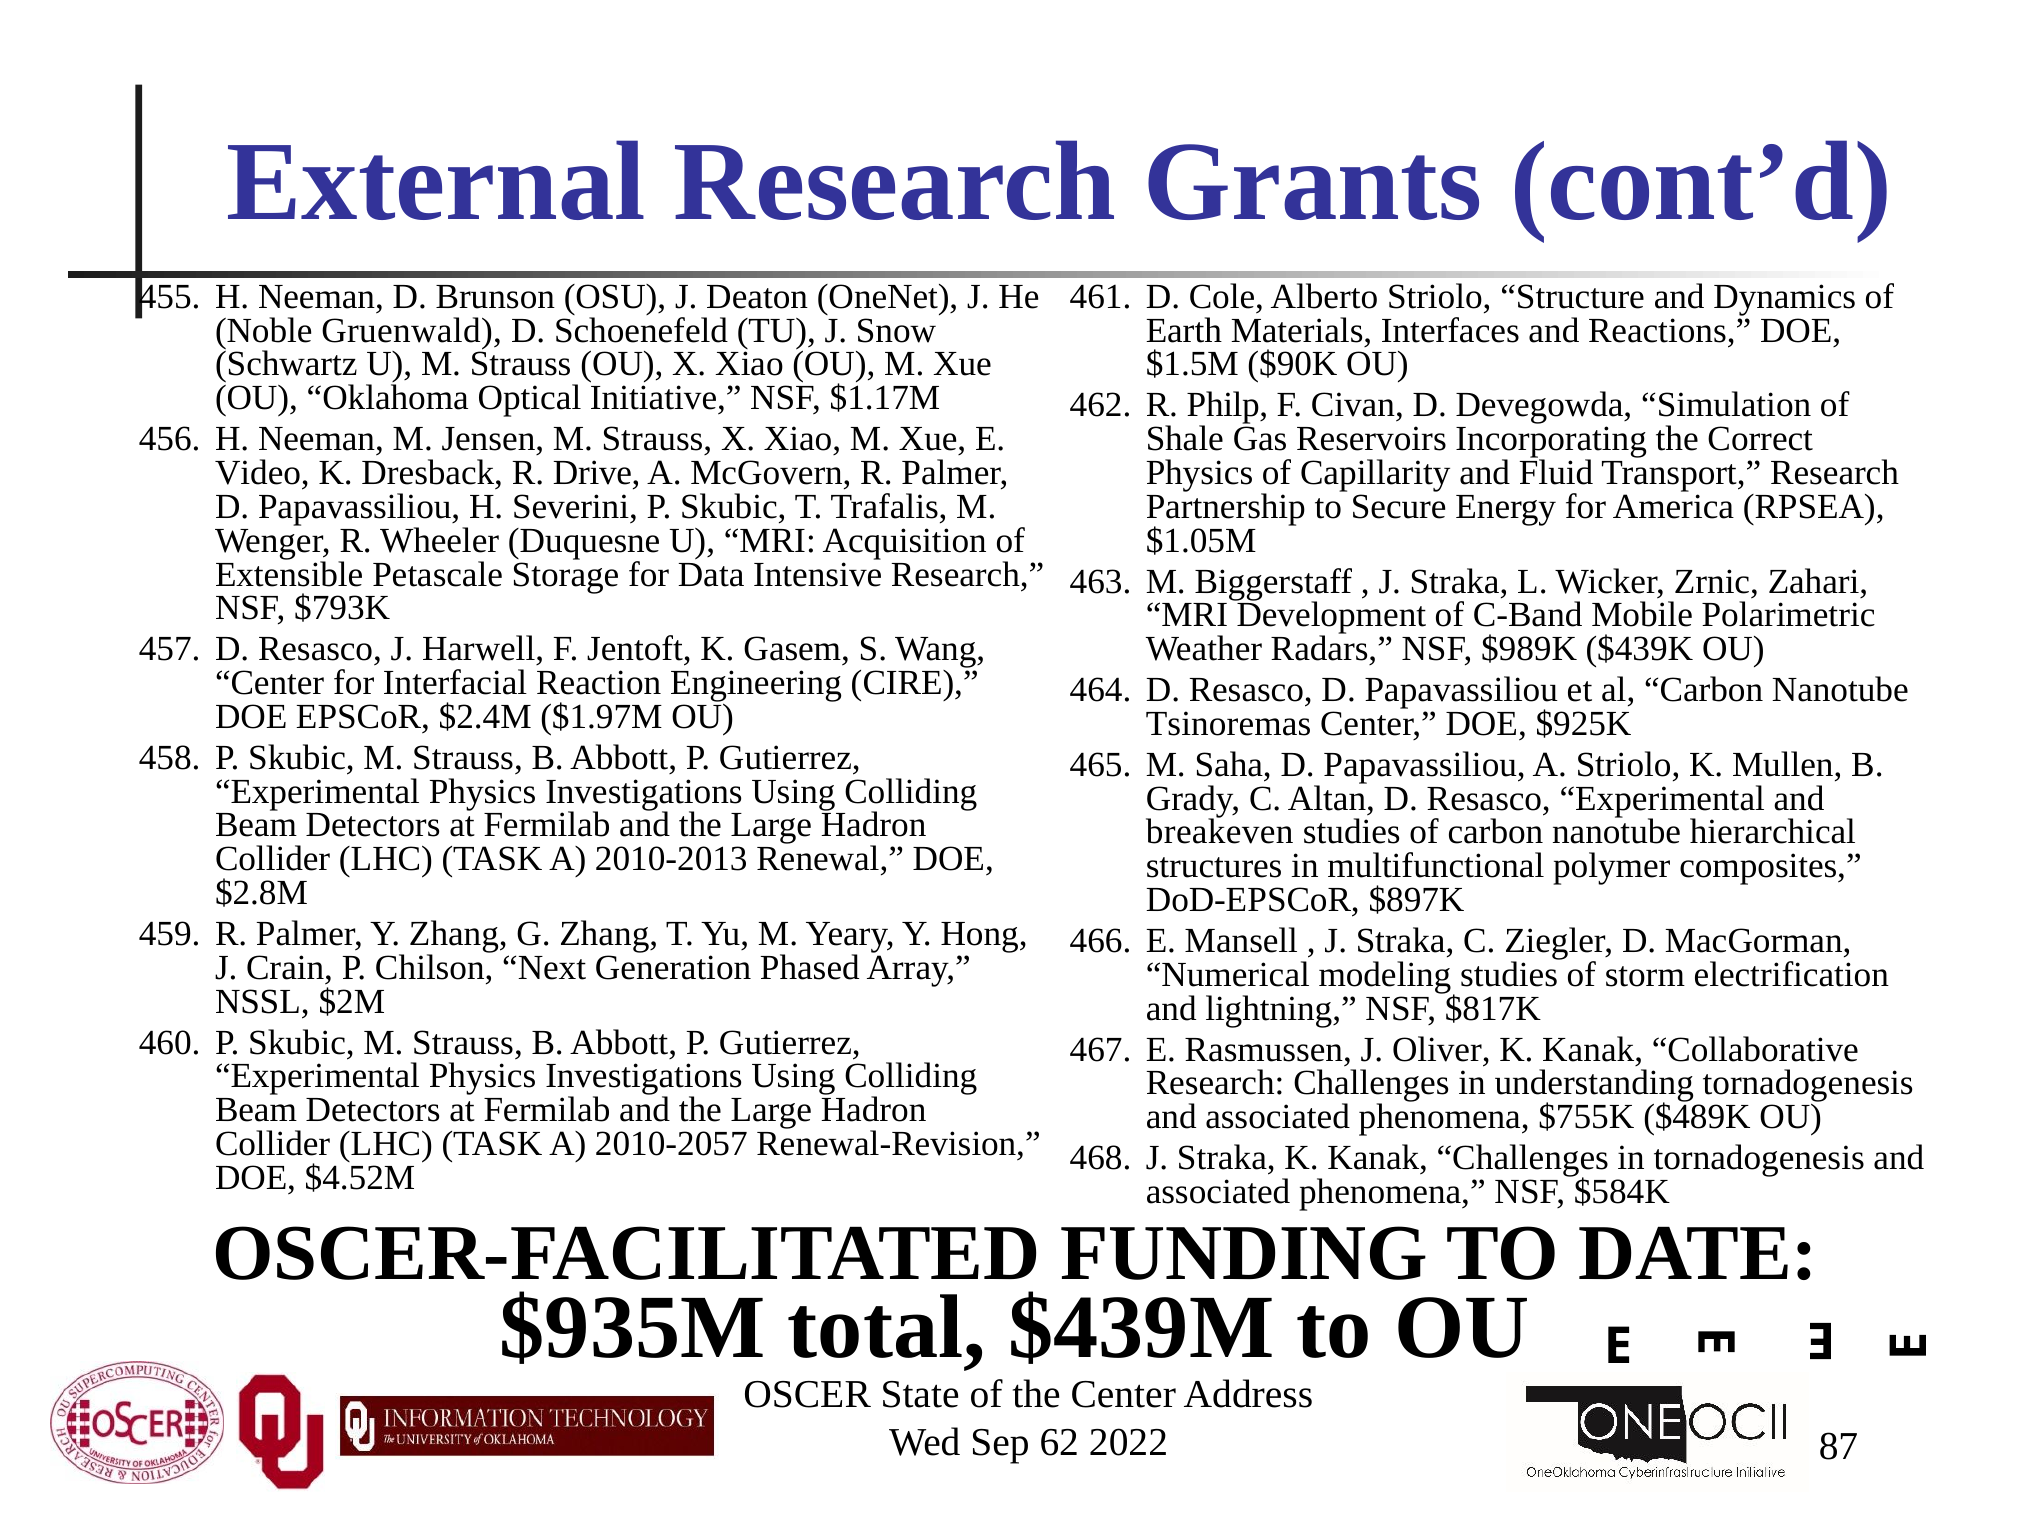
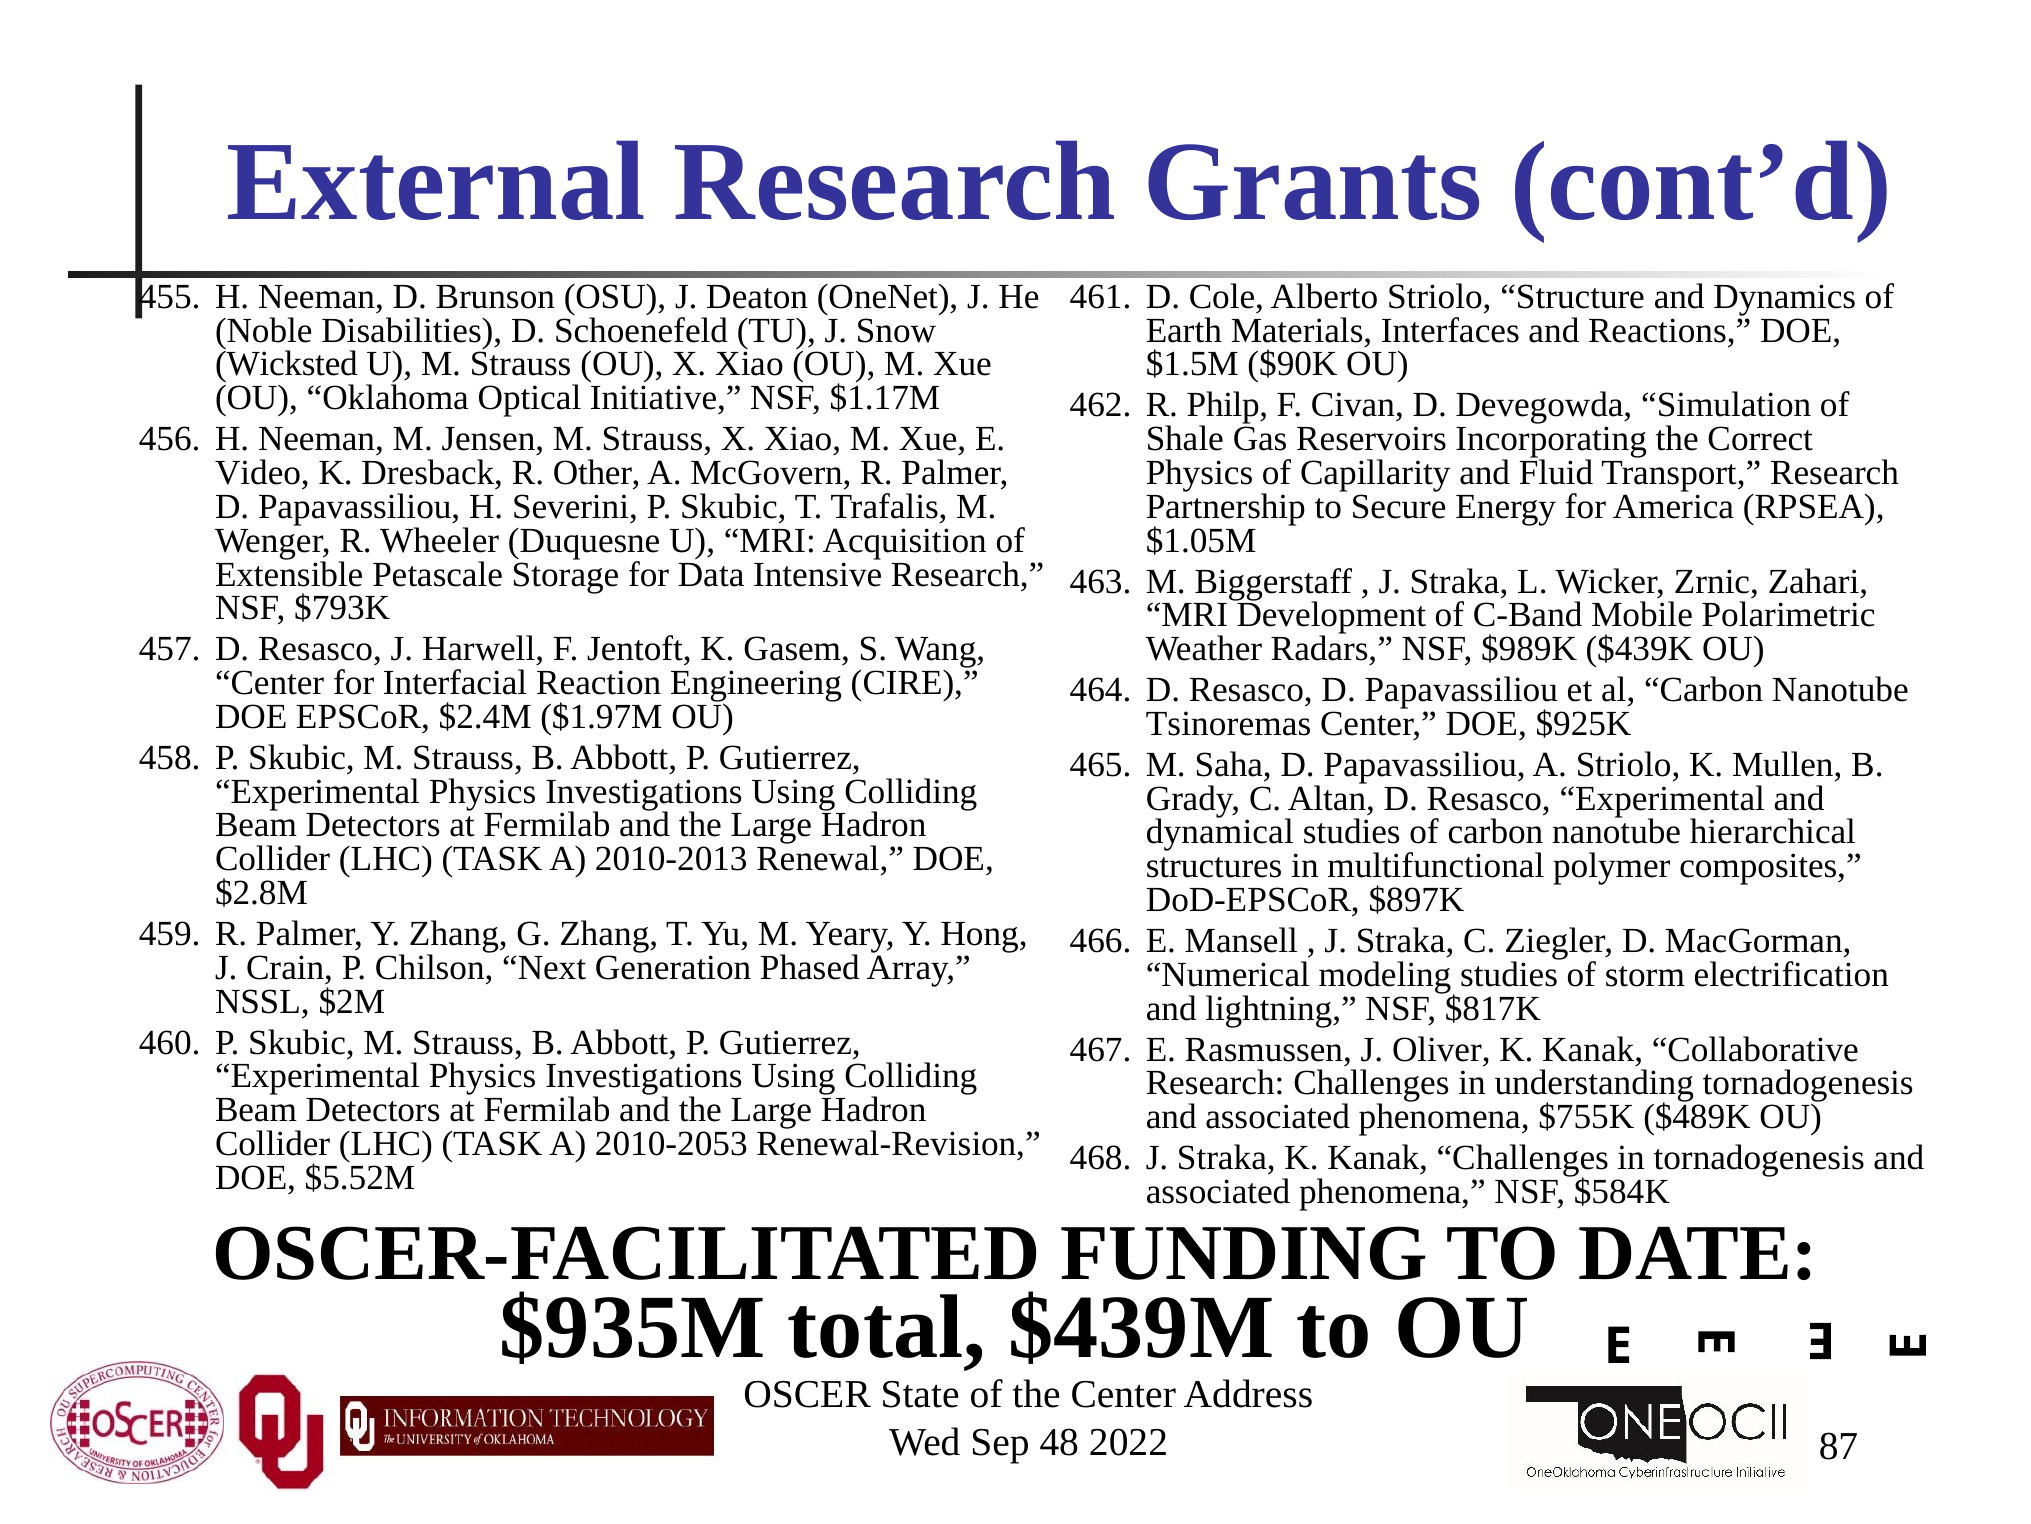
Gruenwald: Gruenwald -> Disabilities (412, 330)
Schwartz: Schwartz -> Wicksted (286, 364)
Drive: Drive -> Other (597, 473)
breakeven: breakeven -> dynamical (1220, 832)
2010-2057: 2010-2057 -> 2010-2053 (671, 1143)
$4.52M: $4.52M -> $5.52M (360, 1177)
62: 62 -> 48 (1059, 1441)
